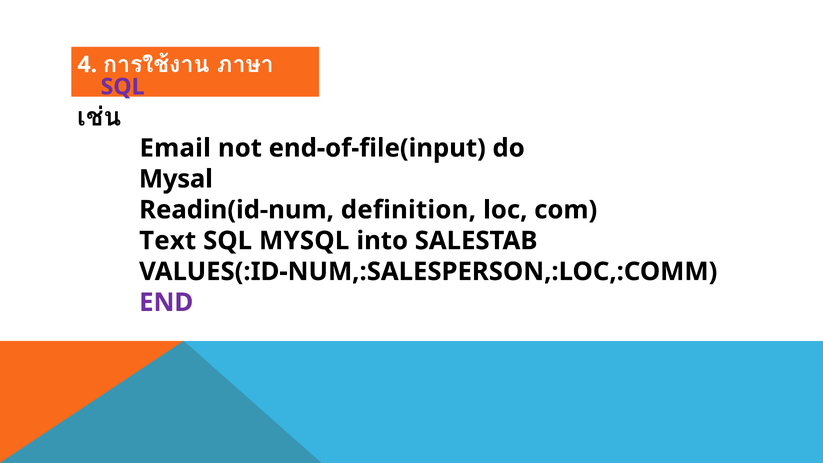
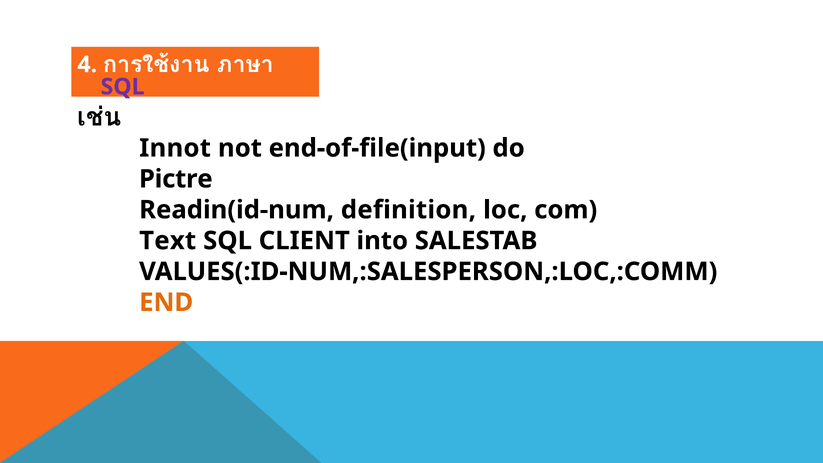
Email: Email -> Innot (175, 148)
Mysal: Mysal -> Pictre (176, 179)
MYSQL: MYSQL -> CLIENT (304, 241)
END colour: purple -> orange (166, 302)
